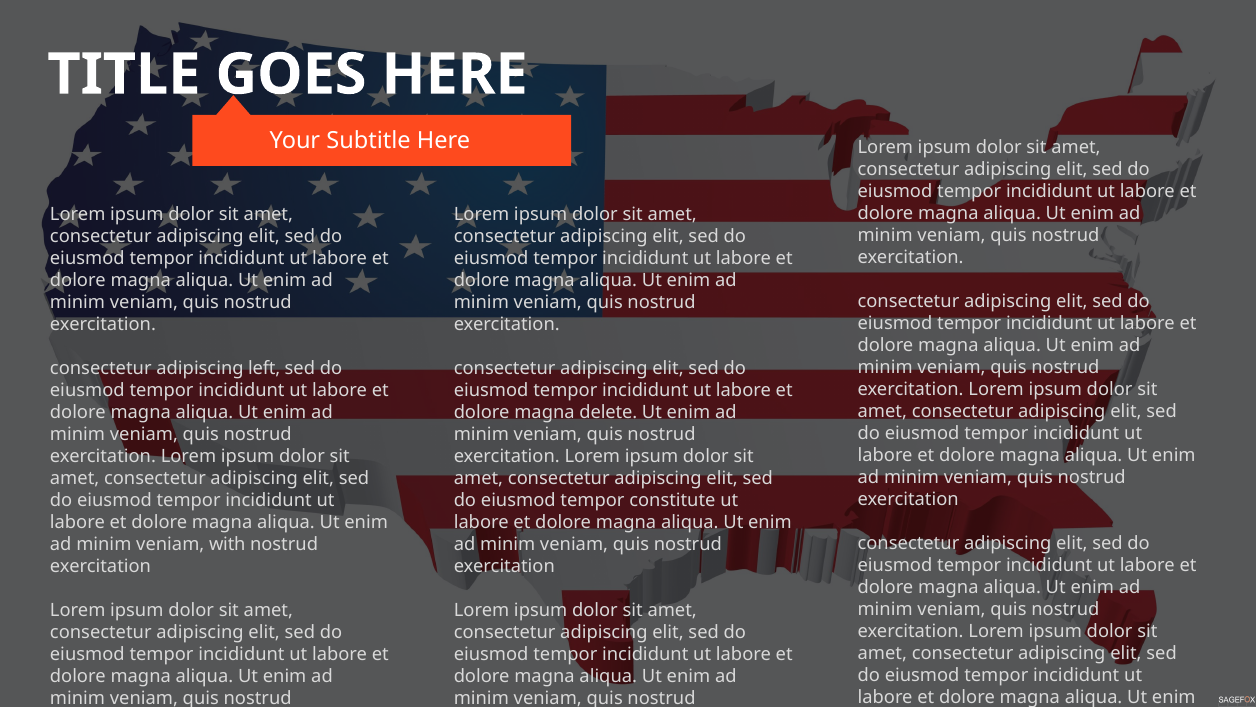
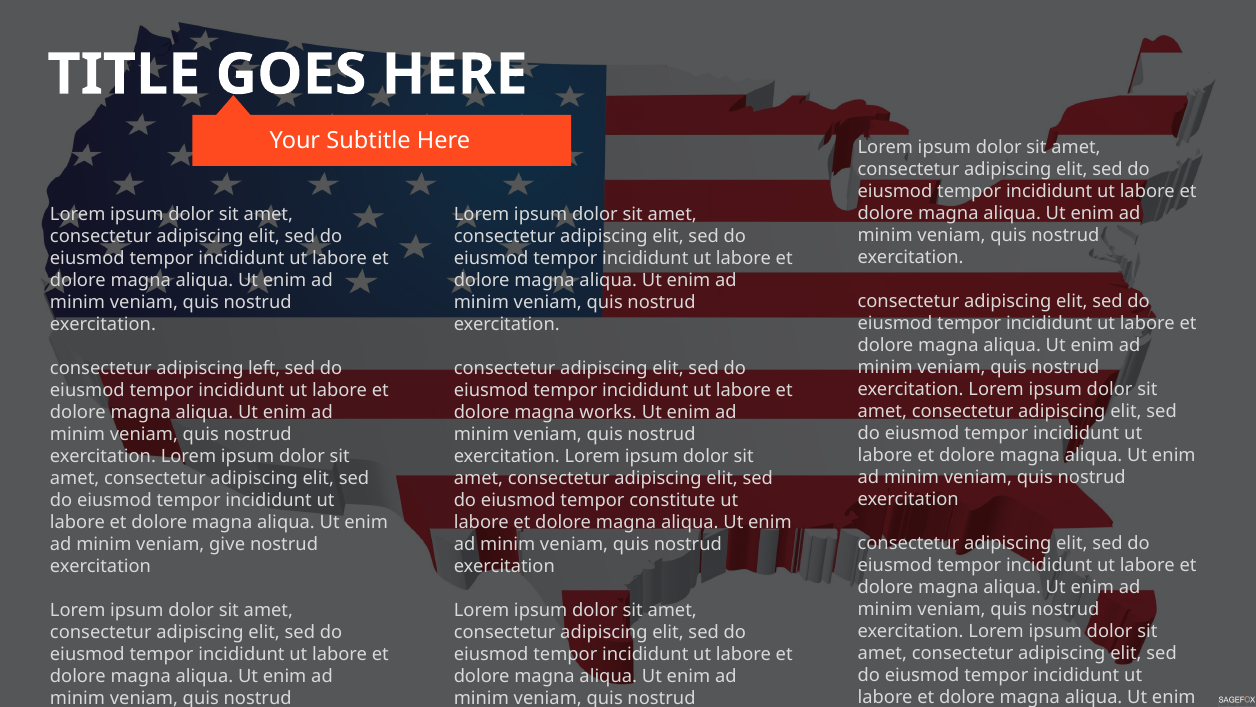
delete: delete -> works (608, 412)
with: with -> give (227, 544)
